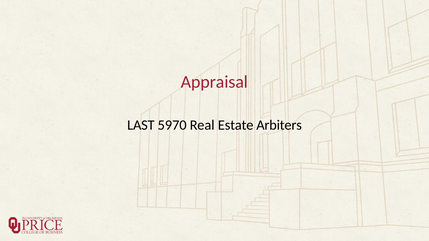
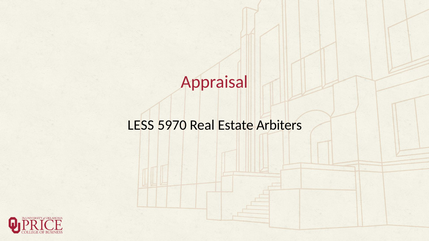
LAST: LAST -> LESS (141, 125)
